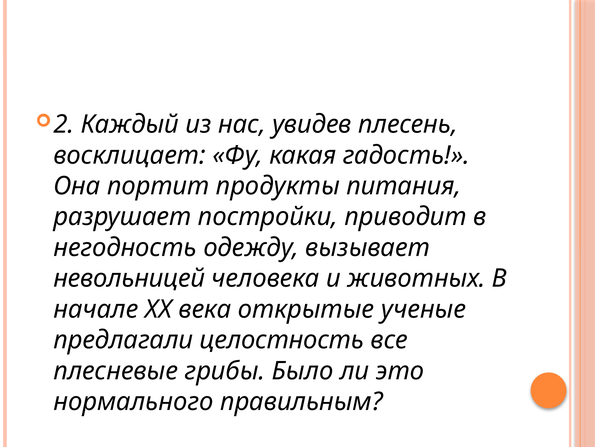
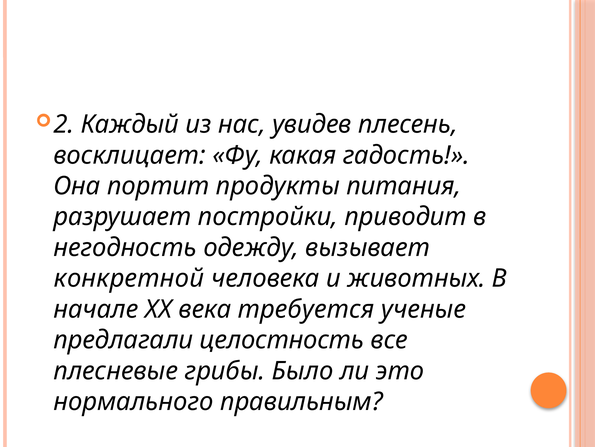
невольницей: невольницей -> конкретной (129, 278)
открытые: открытые -> требуется (306, 309)
